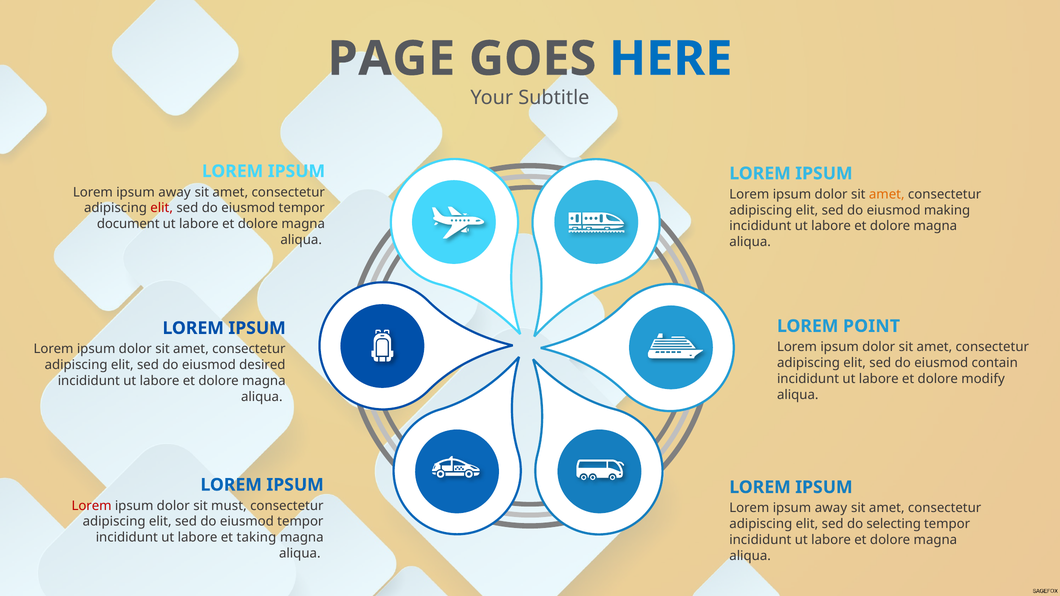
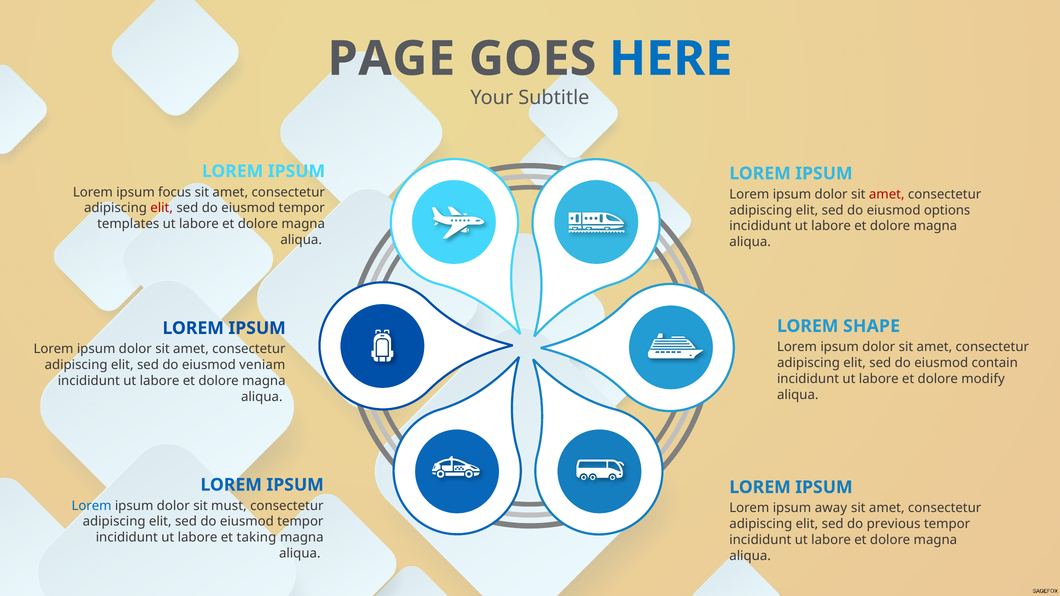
away: away -> focus (175, 192)
amet colour: orange -> red (887, 194)
making: making -> options (947, 210)
document: document -> templates (128, 224)
POINT: POINT -> SHAPE (872, 326)
desired: desired -> veniam (262, 365)
Lorem colour: red -> blue (92, 506)
selecting: selecting -> previous (894, 524)
